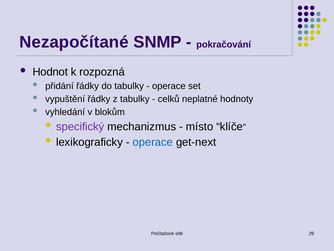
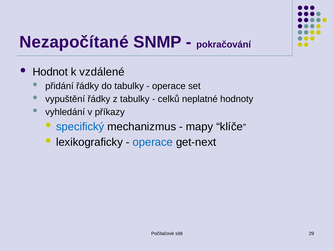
rozpozná: rozpozná -> vzdálené (102, 72)
blokům: blokům -> příkazy (110, 112)
specifický colour: purple -> blue (80, 126)
místo: místo -> mapy (200, 126)
